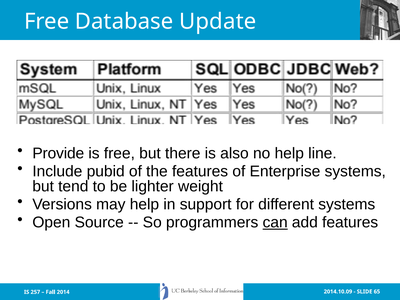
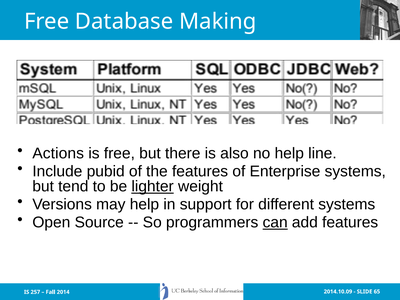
Update: Update -> Making (218, 22)
Provide: Provide -> Actions (58, 153)
lighter underline: none -> present (153, 186)
